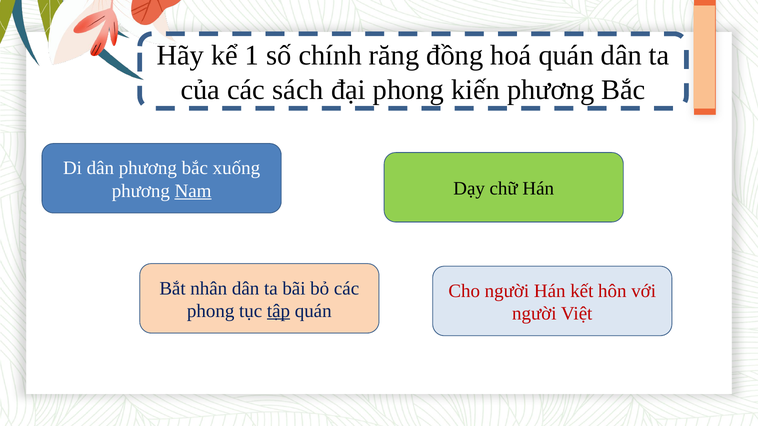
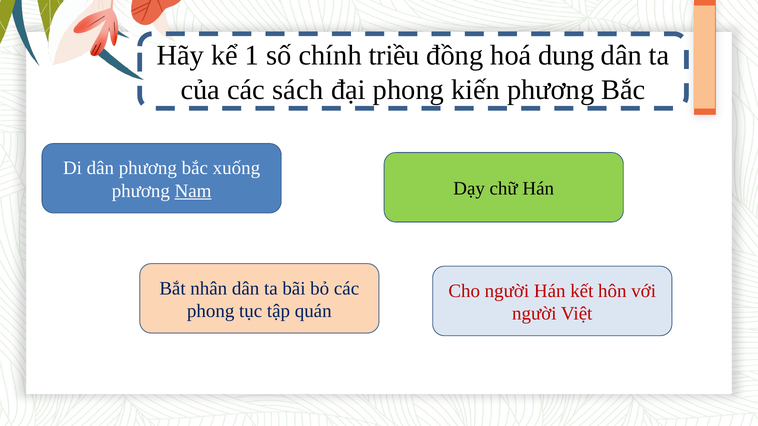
răng: răng -> triều (394, 56)
hoá quán: quán -> dung (566, 56)
tập underline: present -> none (278, 311)
